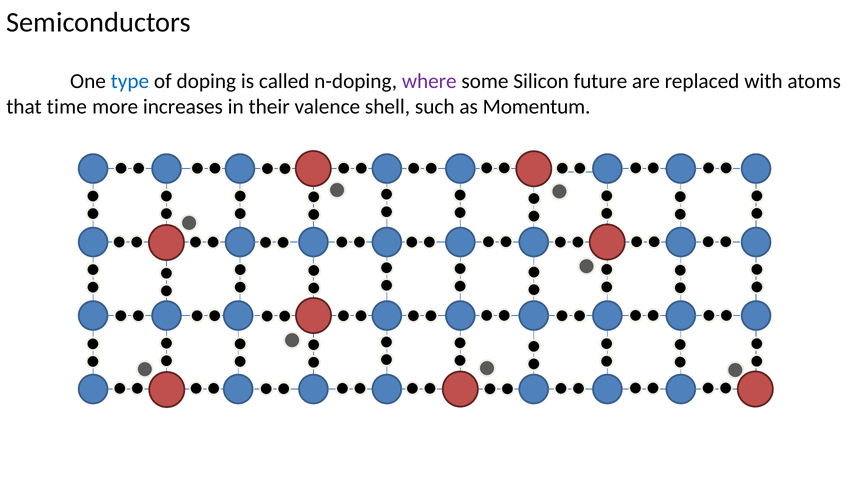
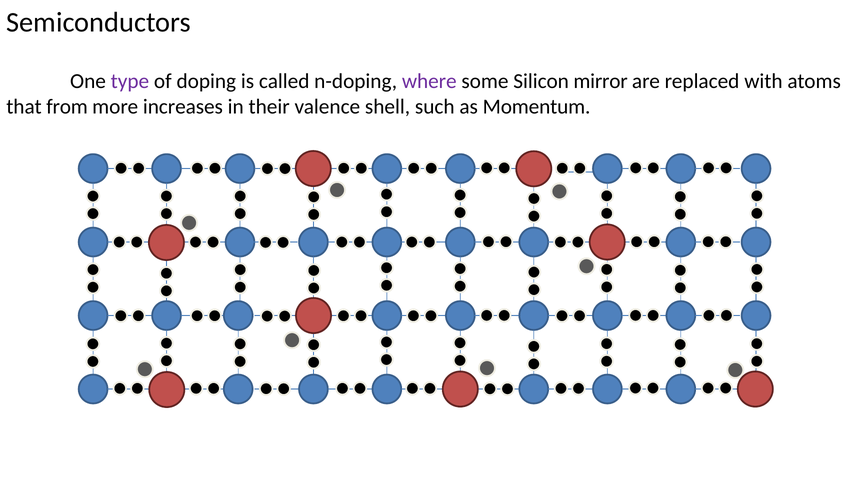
type colour: blue -> purple (130, 81)
future: future -> mirror (601, 81)
time: time -> from (67, 107)
